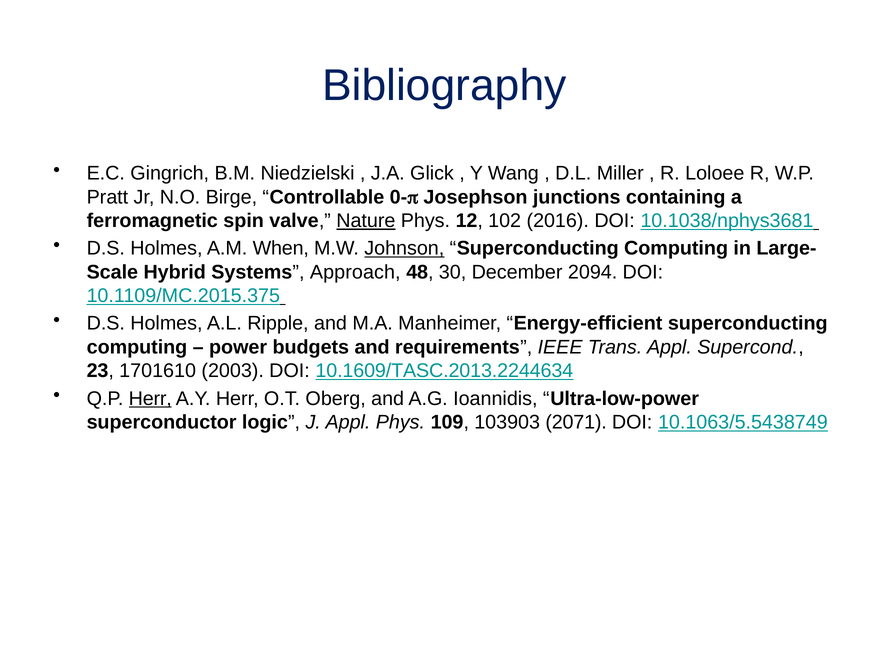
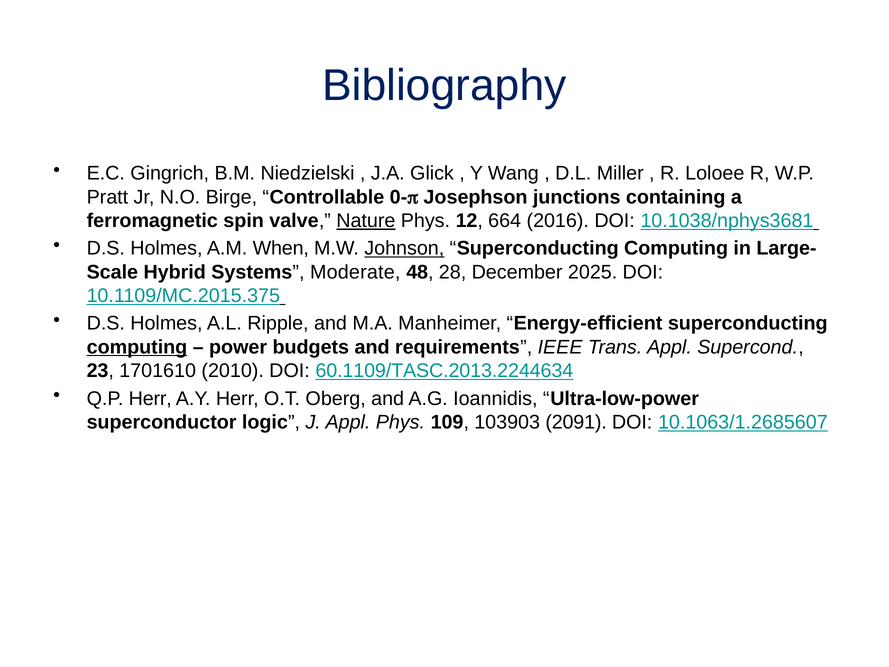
102: 102 -> 664 (505, 221)
Approach: Approach -> Moderate (355, 272)
30: 30 -> 28 (453, 272)
2094: 2094 -> 2025 (593, 272)
computing underline: none -> present (137, 347)
2003: 2003 -> 2010 (233, 371)
10.1609/TASC.2013.2244634: 10.1609/TASC.2013.2244634 -> 60.1109/TASC.2013.2244634 (444, 371)
Herr underline: present -> none (150, 398)
2071: 2071 -> 2091 (576, 422)
10.1063/5.5438749: 10.1063/5.5438749 -> 10.1063/1.2685607 (743, 422)
